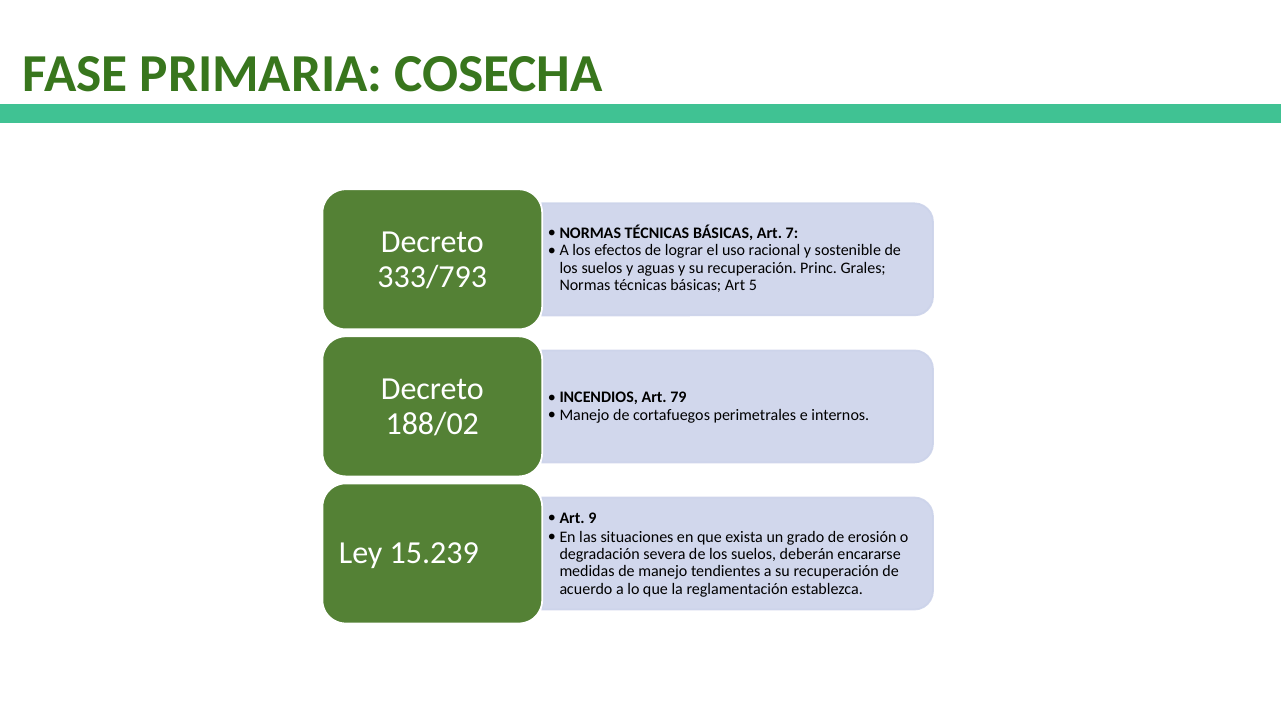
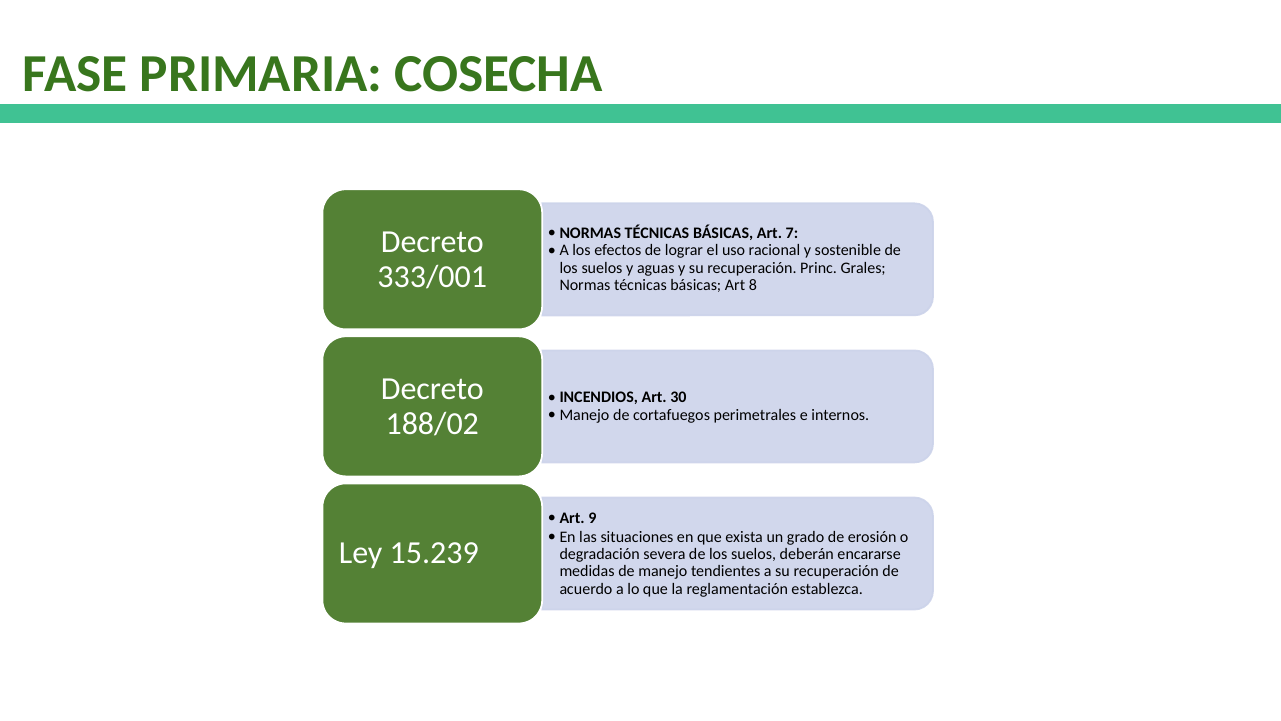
333/793: 333/793 -> 333/001 (432, 276)
5: 5 -> 8 (753, 285)
79: 79 -> 30 (678, 397)
